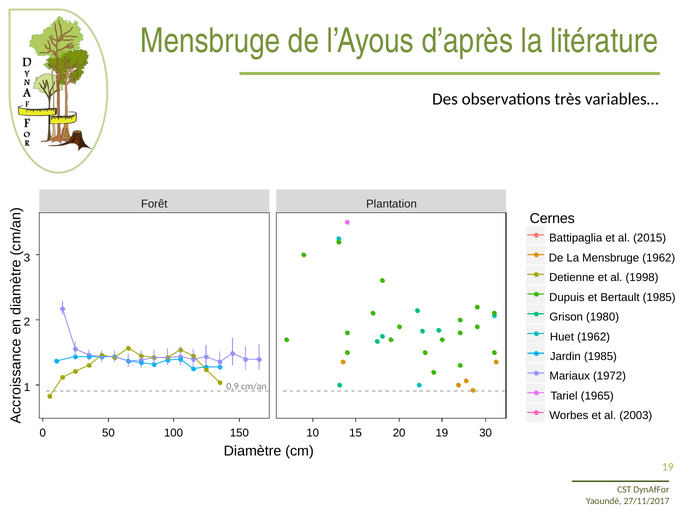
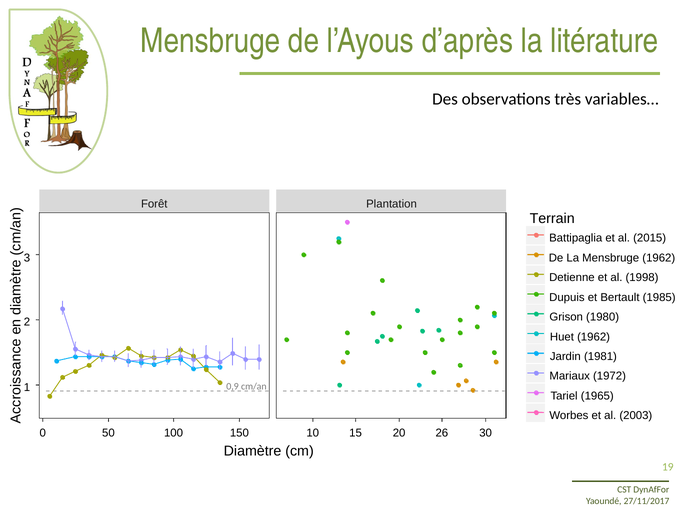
Cernes: Cernes -> Terrain (552, 219)
Jardin 1985: 1985 -> 1981 (600, 356)
20 19: 19 -> 26 (442, 433)
